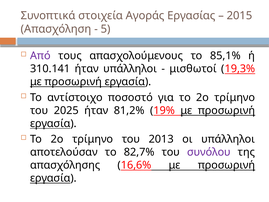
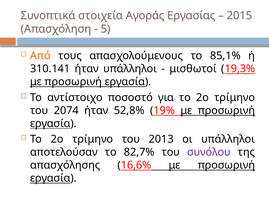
Από colour: purple -> orange (40, 56)
2025: 2025 -> 2074 (66, 110)
81,2%: 81,2% -> 52,8% (129, 110)
